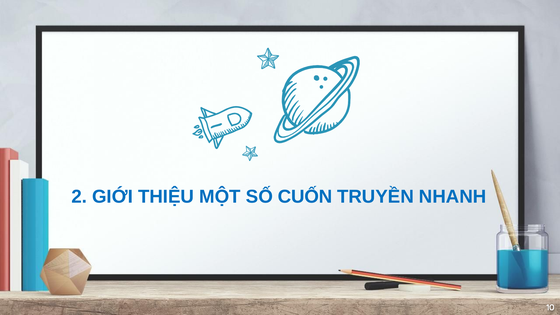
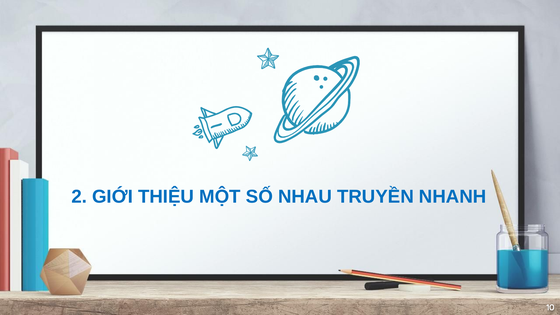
CUỐN: CUỐN -> NHAU (305, 197)
